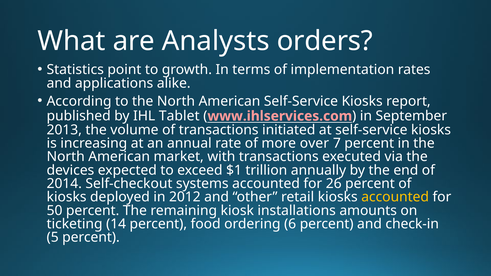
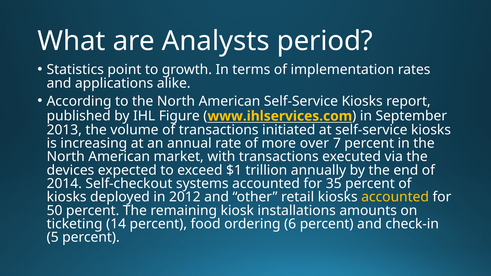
orders: orders -> period (325, 41)
Tablet: Tablet -> Figure (179, 116)
www.ihlservices.com colour: pink -> yellow (280, 116)
26: 26 -> 35 (334, 184)
